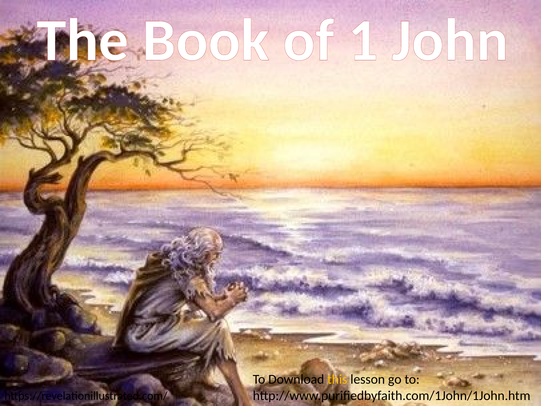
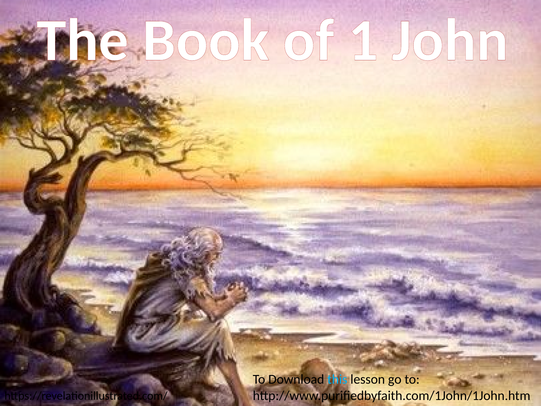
this colour: yellow -> light blue (337, 379)
